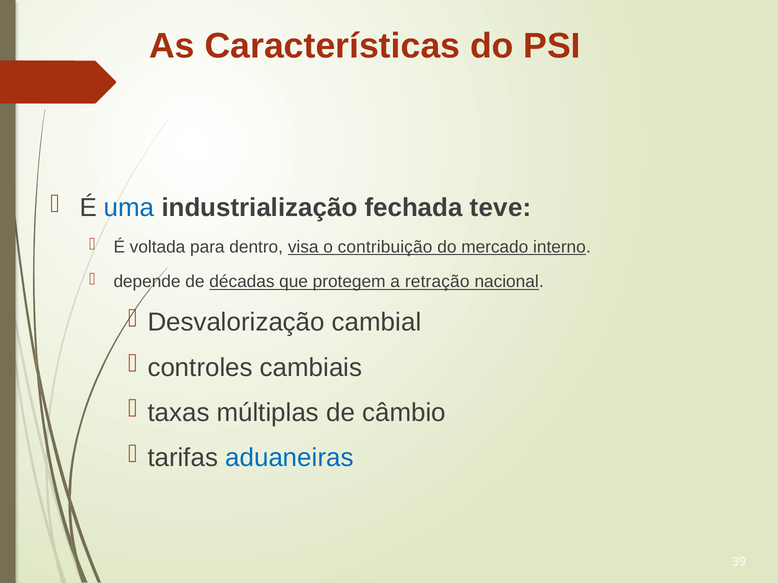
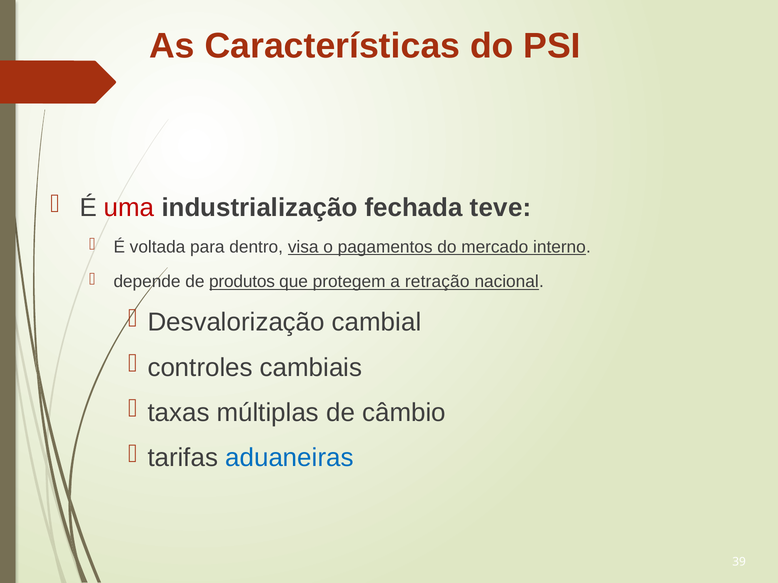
uma colour: blue -> red (129, 208)
contribuição: contribuição -> pagamentos (385, 247)
décadas: décadas -> produtos (242, 282)
